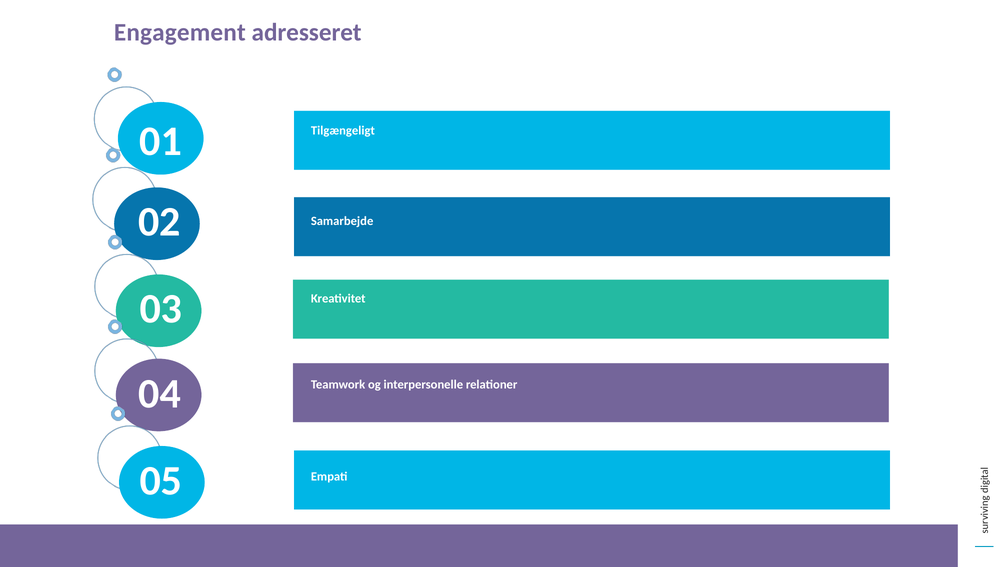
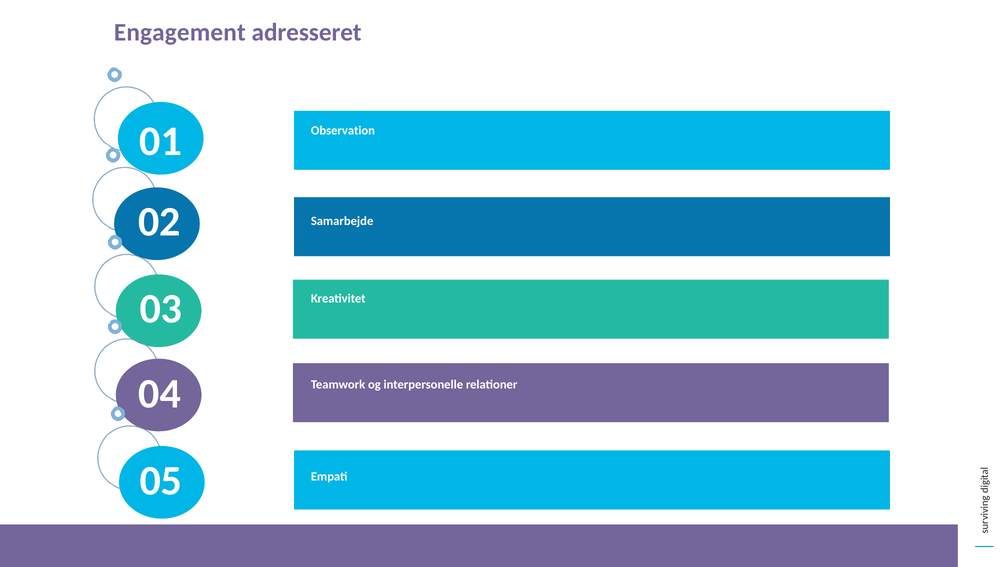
Tilgængeligt: Tilgængeligt -> Observation (343, 131)
